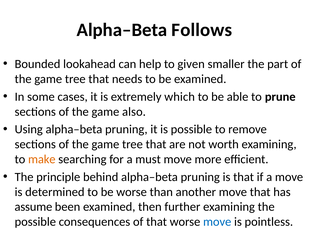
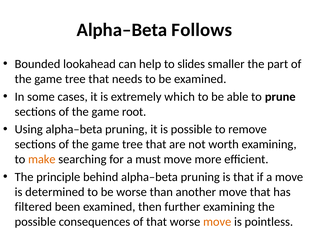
given: given -> slides (191, 64)
also: also -> root (134, 112)
assume: assume -> filtered (33, 207)
move colour: blue -> orange (217, 222)
